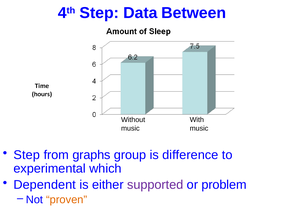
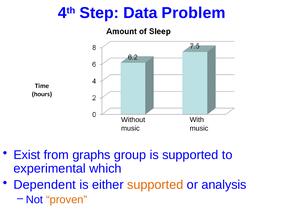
Between: Between -> Problem (194, 13)
Step: Step -> Exist (27, 155)
is difference: difference -> supported (190, 155)
supported colour: purple -> orange (155, 185)
problem: problem -> analysis (224, 185)
